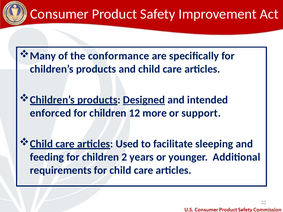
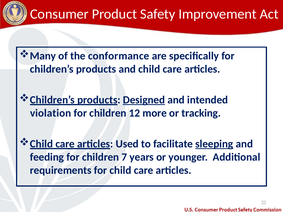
enforced: enforced -> violation (51, 113)
support: support -> tracking (201, 113)
sleeping underline: none -> present (214, 144)
2: 2 -> 7 (124, 157)
